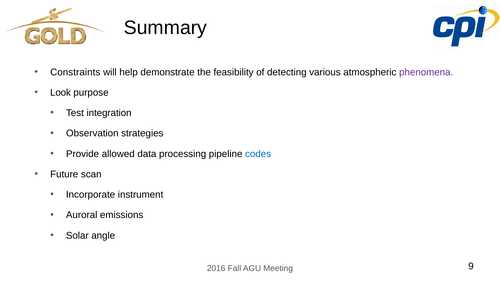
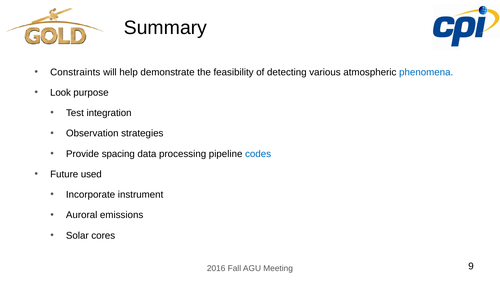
phenomena colour: purple -> blue (426, 72)
allowed: allowed -> spacing (118, 154)
scan: scan -> used (91, 174)
angle: angle -> cores (103, 236)
